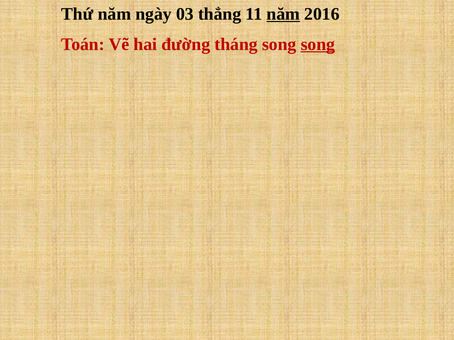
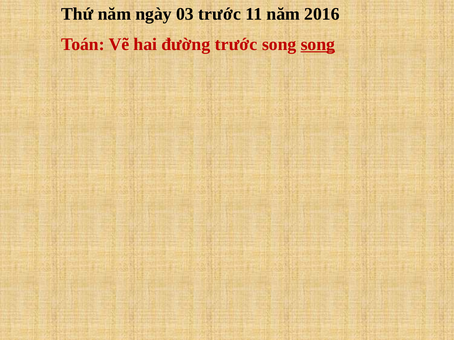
03 thẳng: thẳng -> trước (220, 14)
năm underline: present -> none (283, 14)
đường tháng: tháng -> trước (236, 44)
